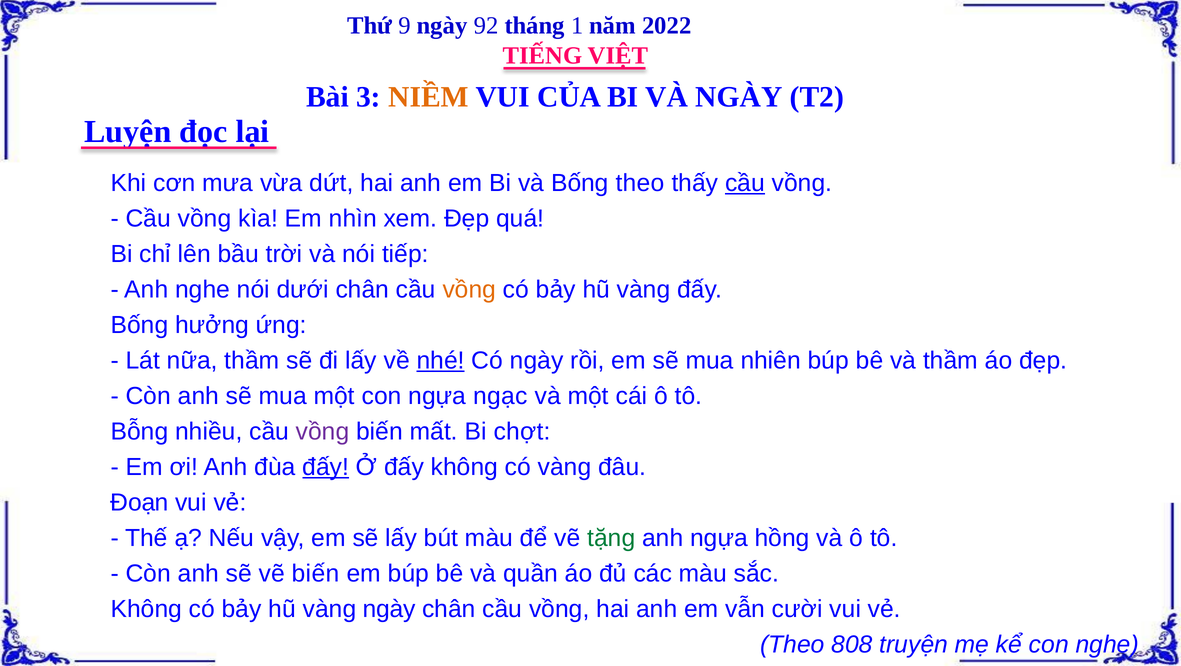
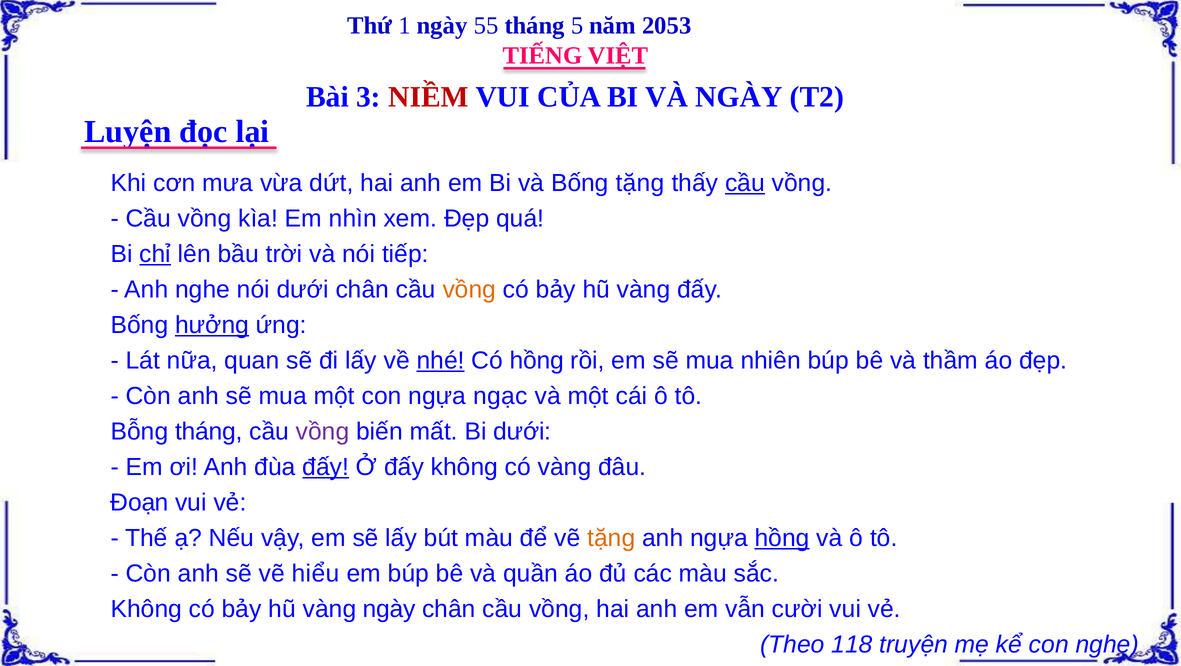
9: 9 -> 1 (405, 26)
92: 92 -> 55 (486, 26)
1: 1 -> 5 (577, 26)
2022: 2022 -> 2053 (667, 26)
NIỀM colour: orange -> red (428, 97)
Bống theo: theo -> tặng (640, 183)
chỉ underline: none -> present (155, 254)
hưởng underline: none -> present (212, 325)
nữa thầm: thầm -> quan (252, 361)
Có ngày: ngày -> hồng (537, 361)
Bỗng nhiều: nhiều -> tháng (209, 432)
Bi chợt: chợt -> dưới (522, 432)
tặng colour: green -> orange (611, 538)
hồng underline: none -> present (782, 538)
vẽ biến: biến -> hiểu (316, 574)
808: 808 -> 118 (852, 645)
